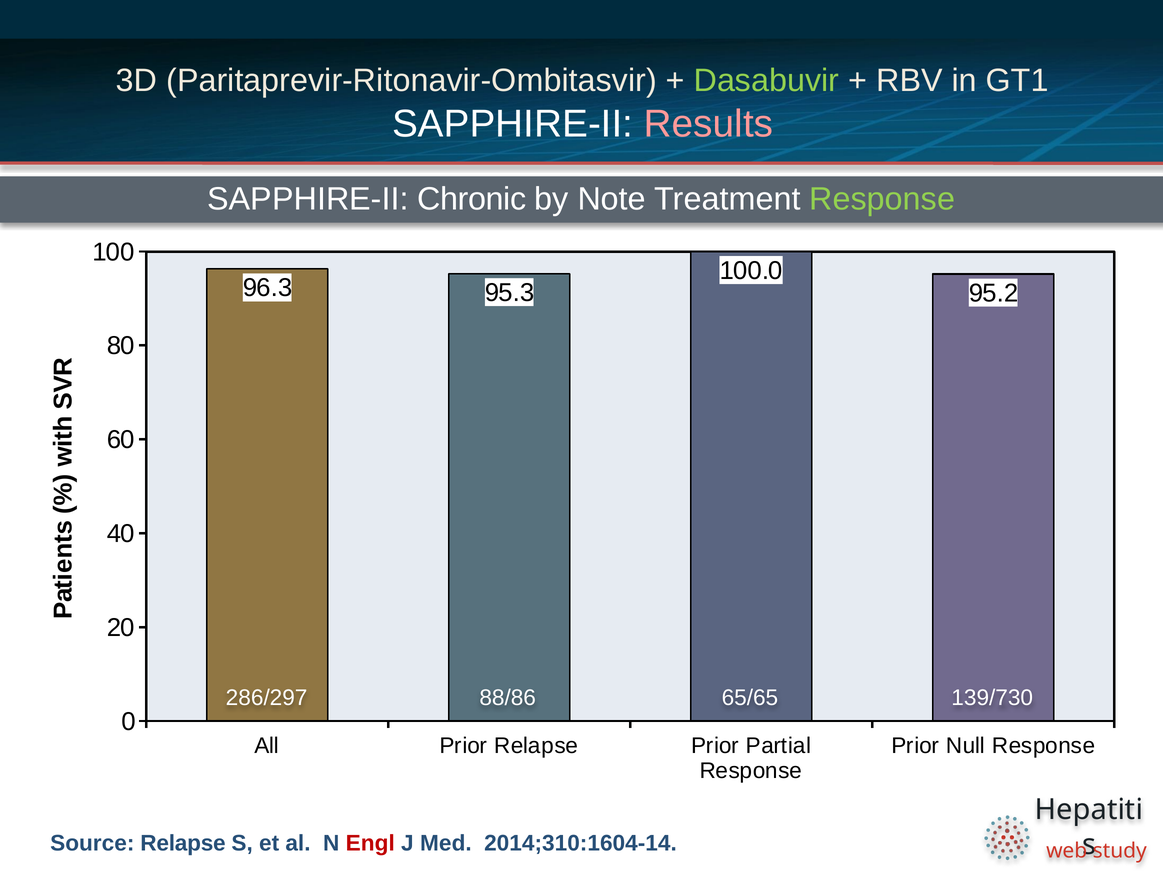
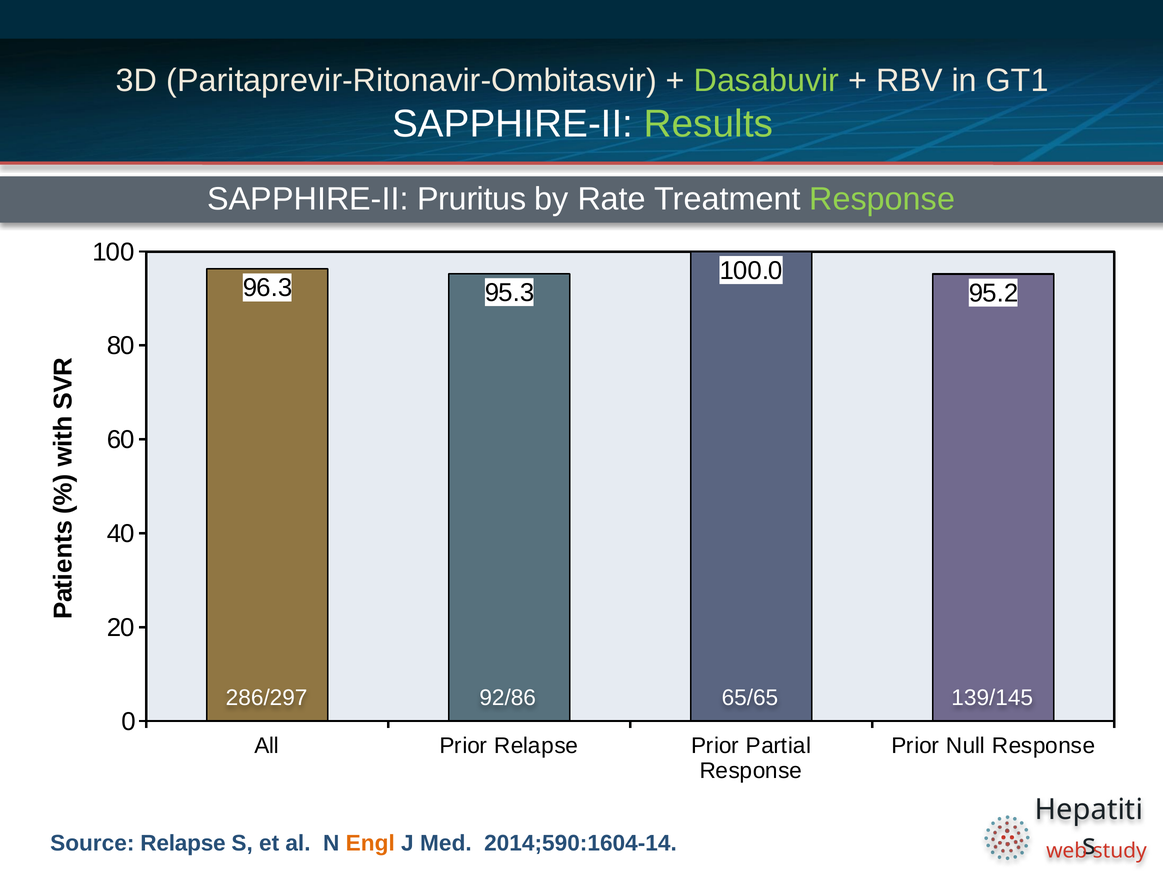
Results colour: pink -> light green (709, 124)
Chronic: Chronic -> Pruritus (472, 199)
Note: Note -> Rate (612, 199)
88/86: 88/86 -> 92/86 (508, 698)
139/730: 139/730 -> 139/145 (992, 698)
Engl colour: red -> orange (370, 844)
2014;310:1604-14: 2014;310:1604-14 -> 2014;590:1604-14 (580, 844)
